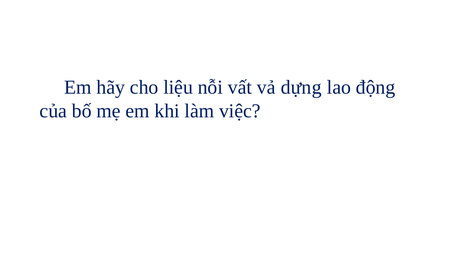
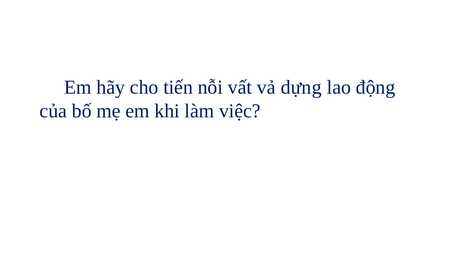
liệu: liệu -> tiến (178, 87)
